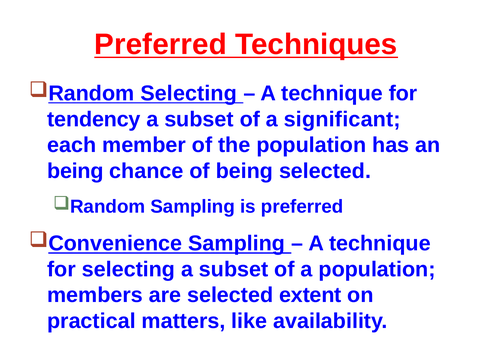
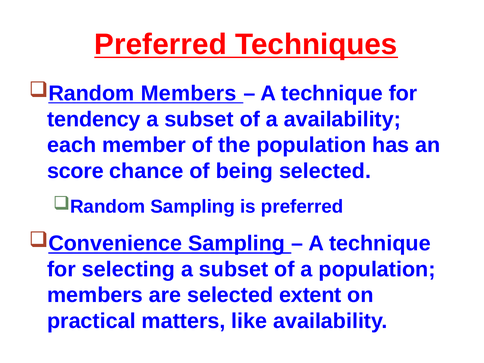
Selecting: Selecting -> Members (189, 93)
a significant: significant -> availability (342, 119)
being: being -> score (75, 171)
